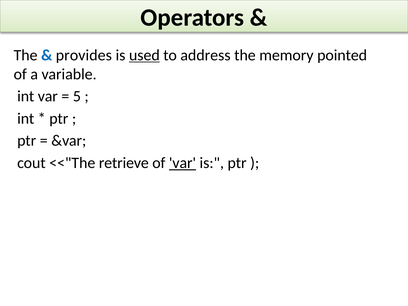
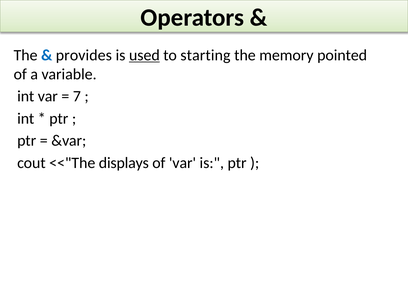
address: address -> starting (205, 55)
5: 5 -> 7 (77, 96)
retrieve: retrieve -> displays (124, 163)
var underline: present -> none (182, 163)
